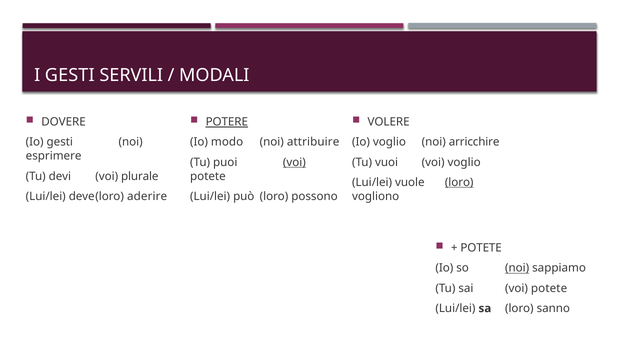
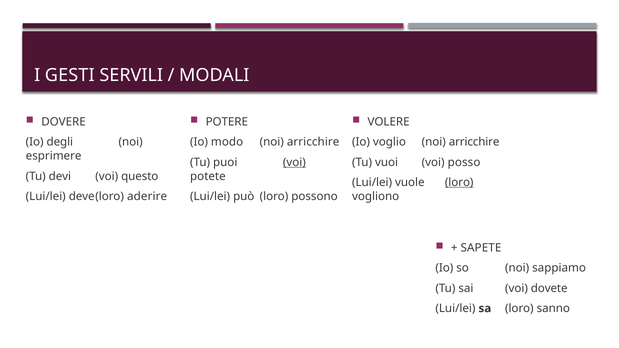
POTERE underline: present -> none (227, 122)
Io gesti: gesti -> degli (60, 142)
attribuire: attribuire -> arricchire (313, 142)
voi voglio: voglio -> posso (464, 162)
plurale: plurale -> questo (140, 176)
POTETE: POTETE -> SAPETE (481, 248)
noi underline: present -> none (517, 268)
sai voi potete: potete -> dovete (549, 288)
